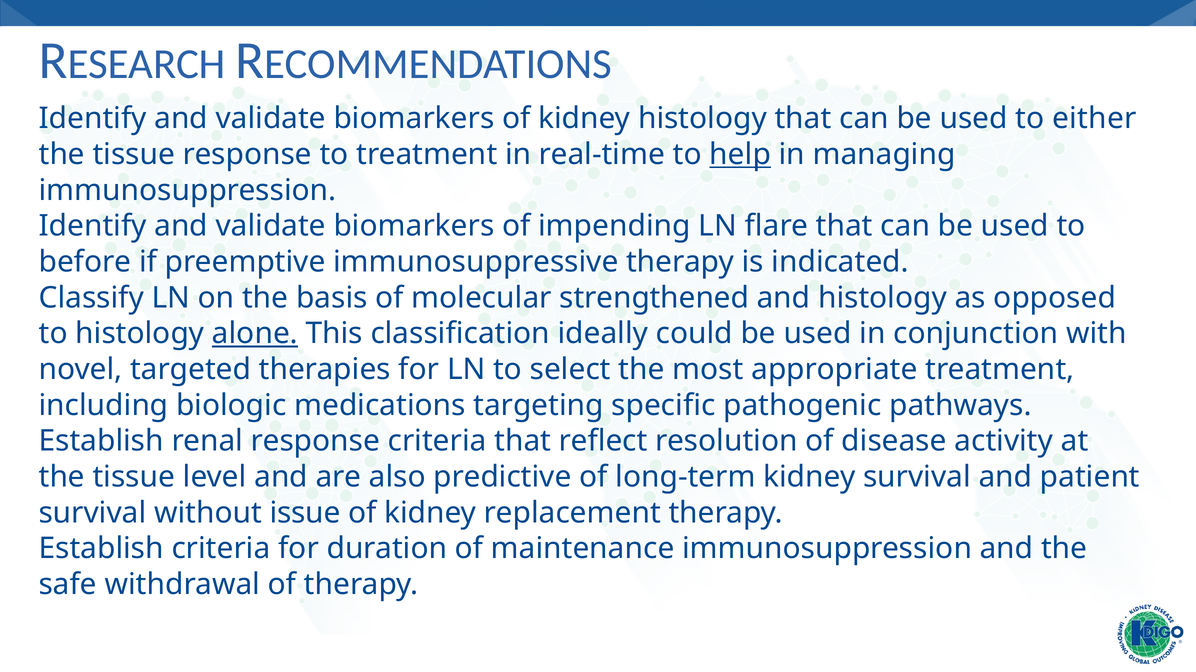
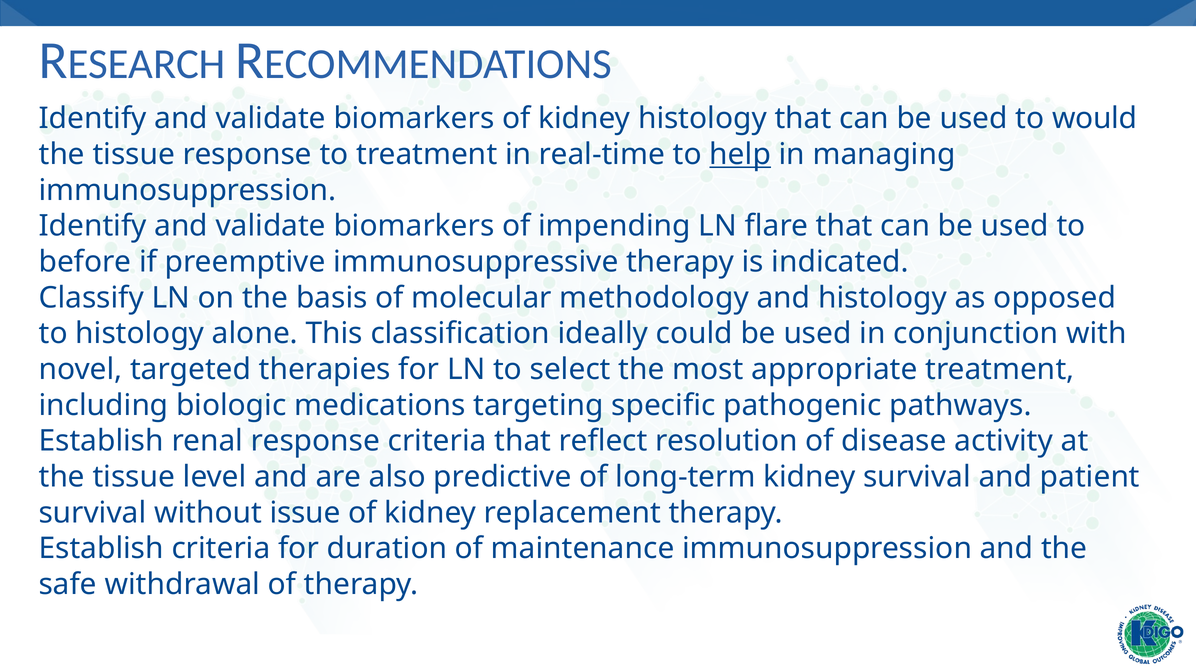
either: either -> would (1095, 119)
strengthened: strengthened -> methodology (654, 298)
alone underline: present -> none (255, 334)
